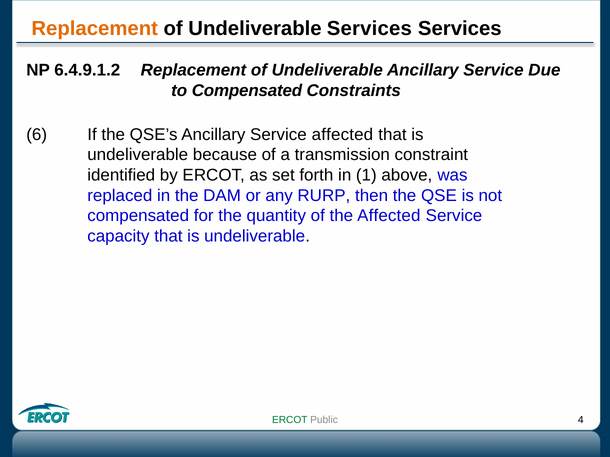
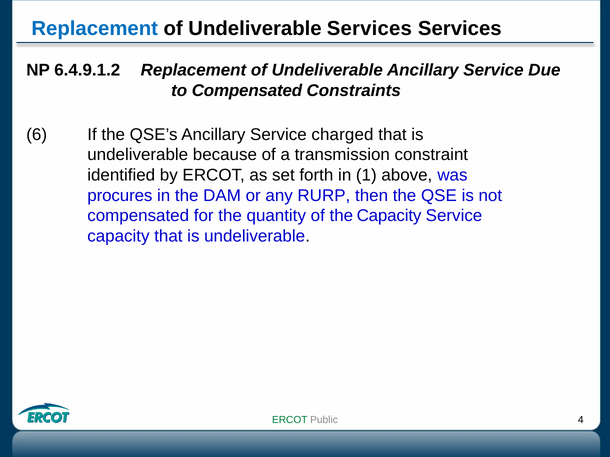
Replacement colour: orange -> blue (95, 29)
Service affected: affected -> charged (342, 135)
replaced: replaced -> procures (120, 196)
the Affected: Affected -> Capacity (389, 216)
